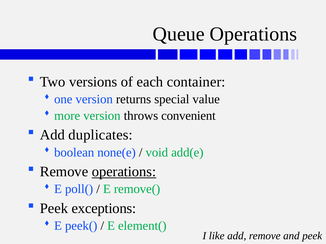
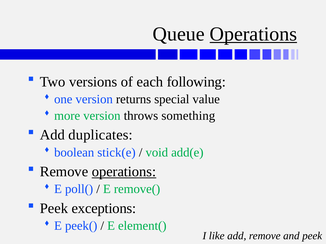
Operations underline: none -> present (253, 34)
container: container -> following (196, 82)
convenient: convenient -> something (188, 116)
none(e: none(e -> stick(e (116, 153)
